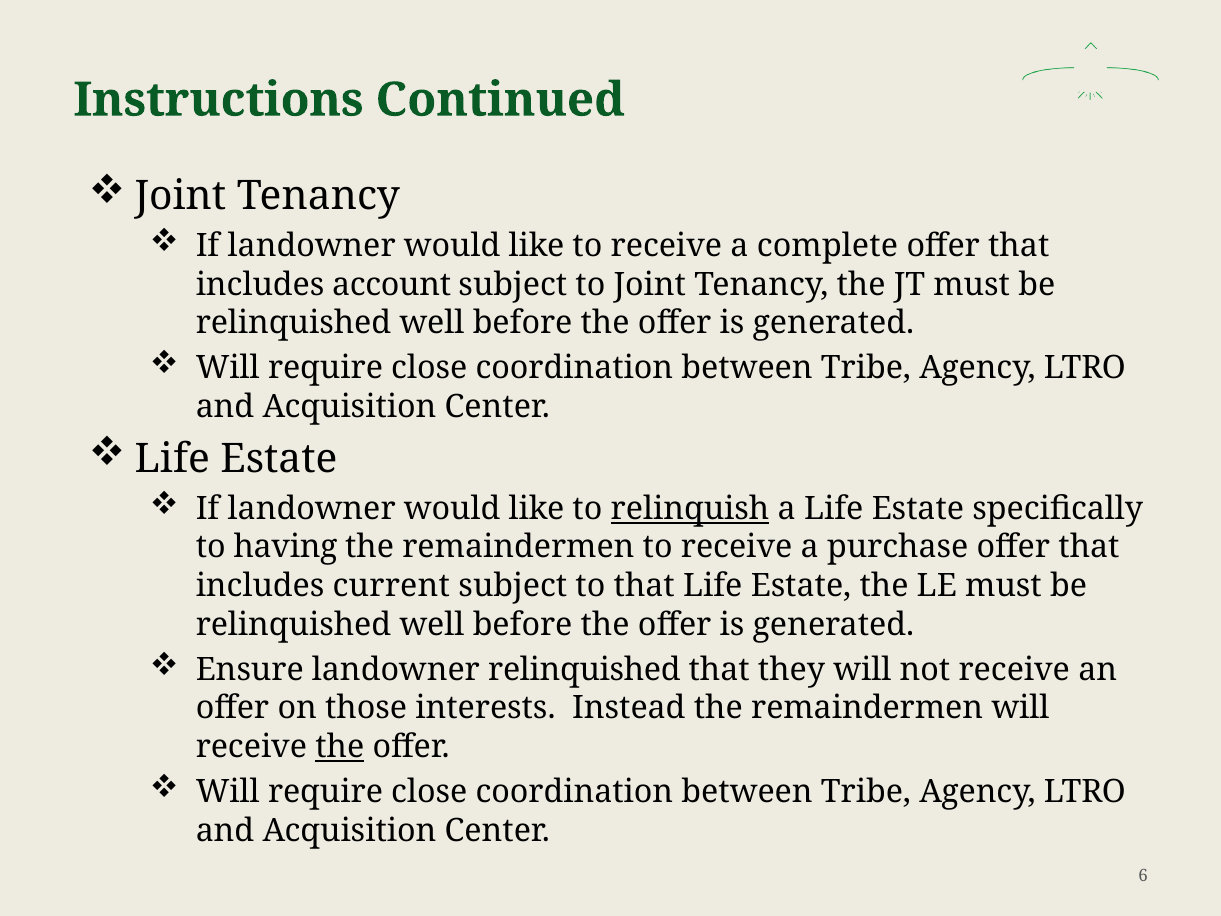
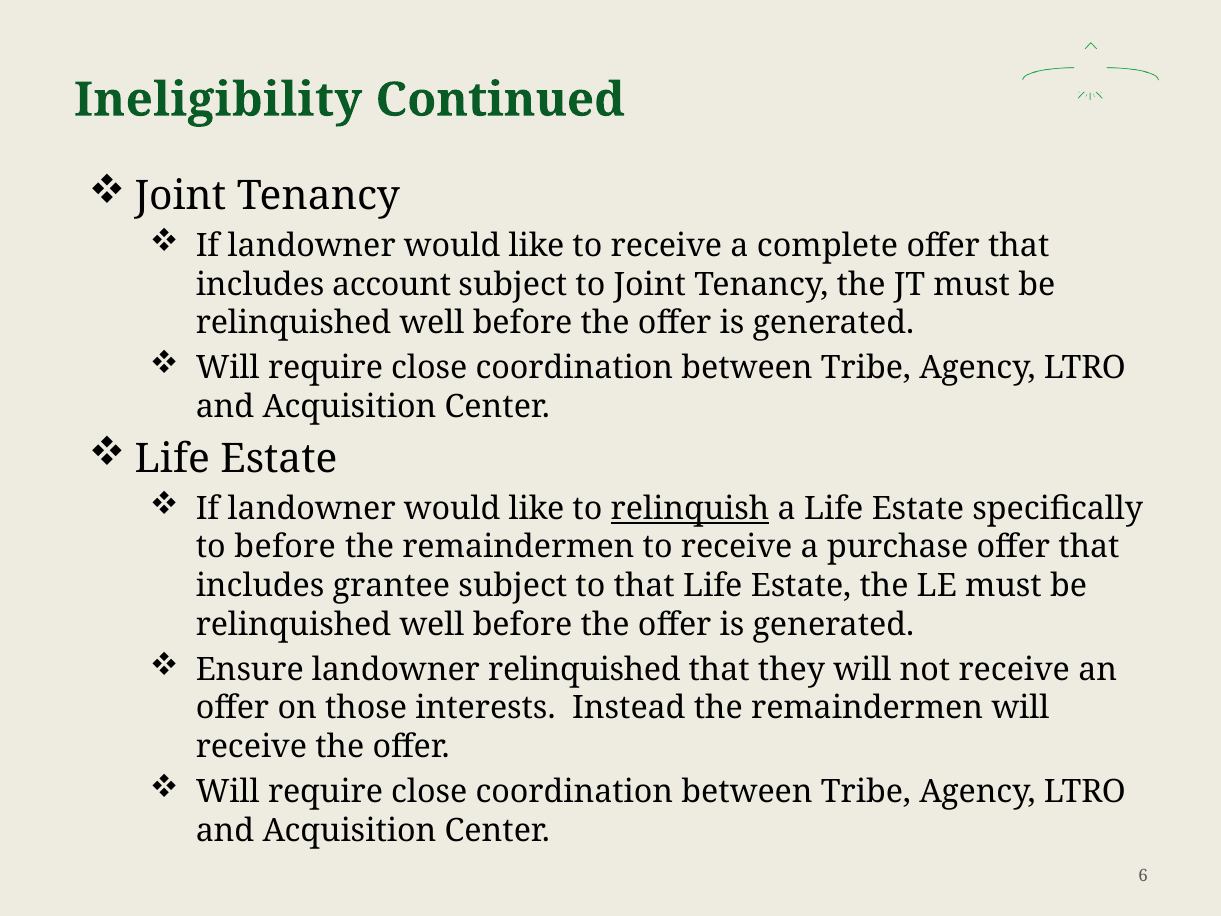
Instructions: Instructions -> Ineligibility (218, 100)
to having: having -> before (285, 547)
current: current -> grantee (391, 586)
the underline: present -> none (340, 747)
